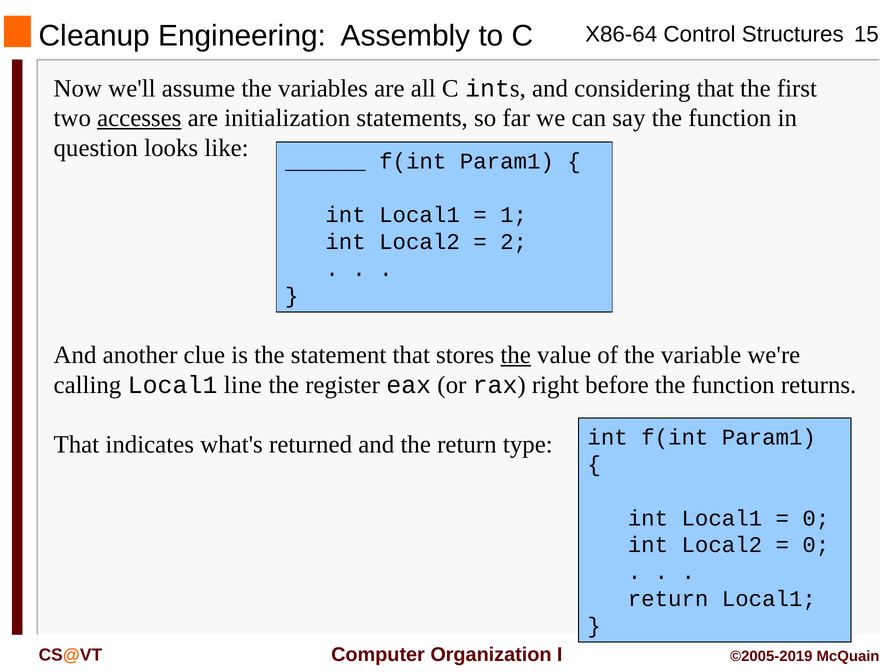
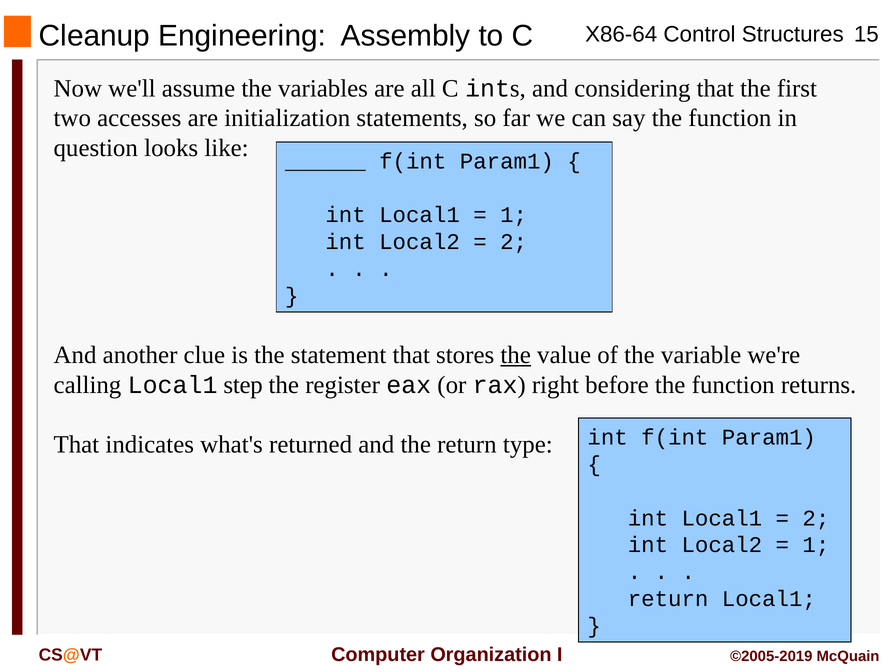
accesses underline: present -> none (139, 118)
line: line -> step (243, 385)
0: 0 -> 2 (816, 518)
0: 0 -> 1 (816, 545)
